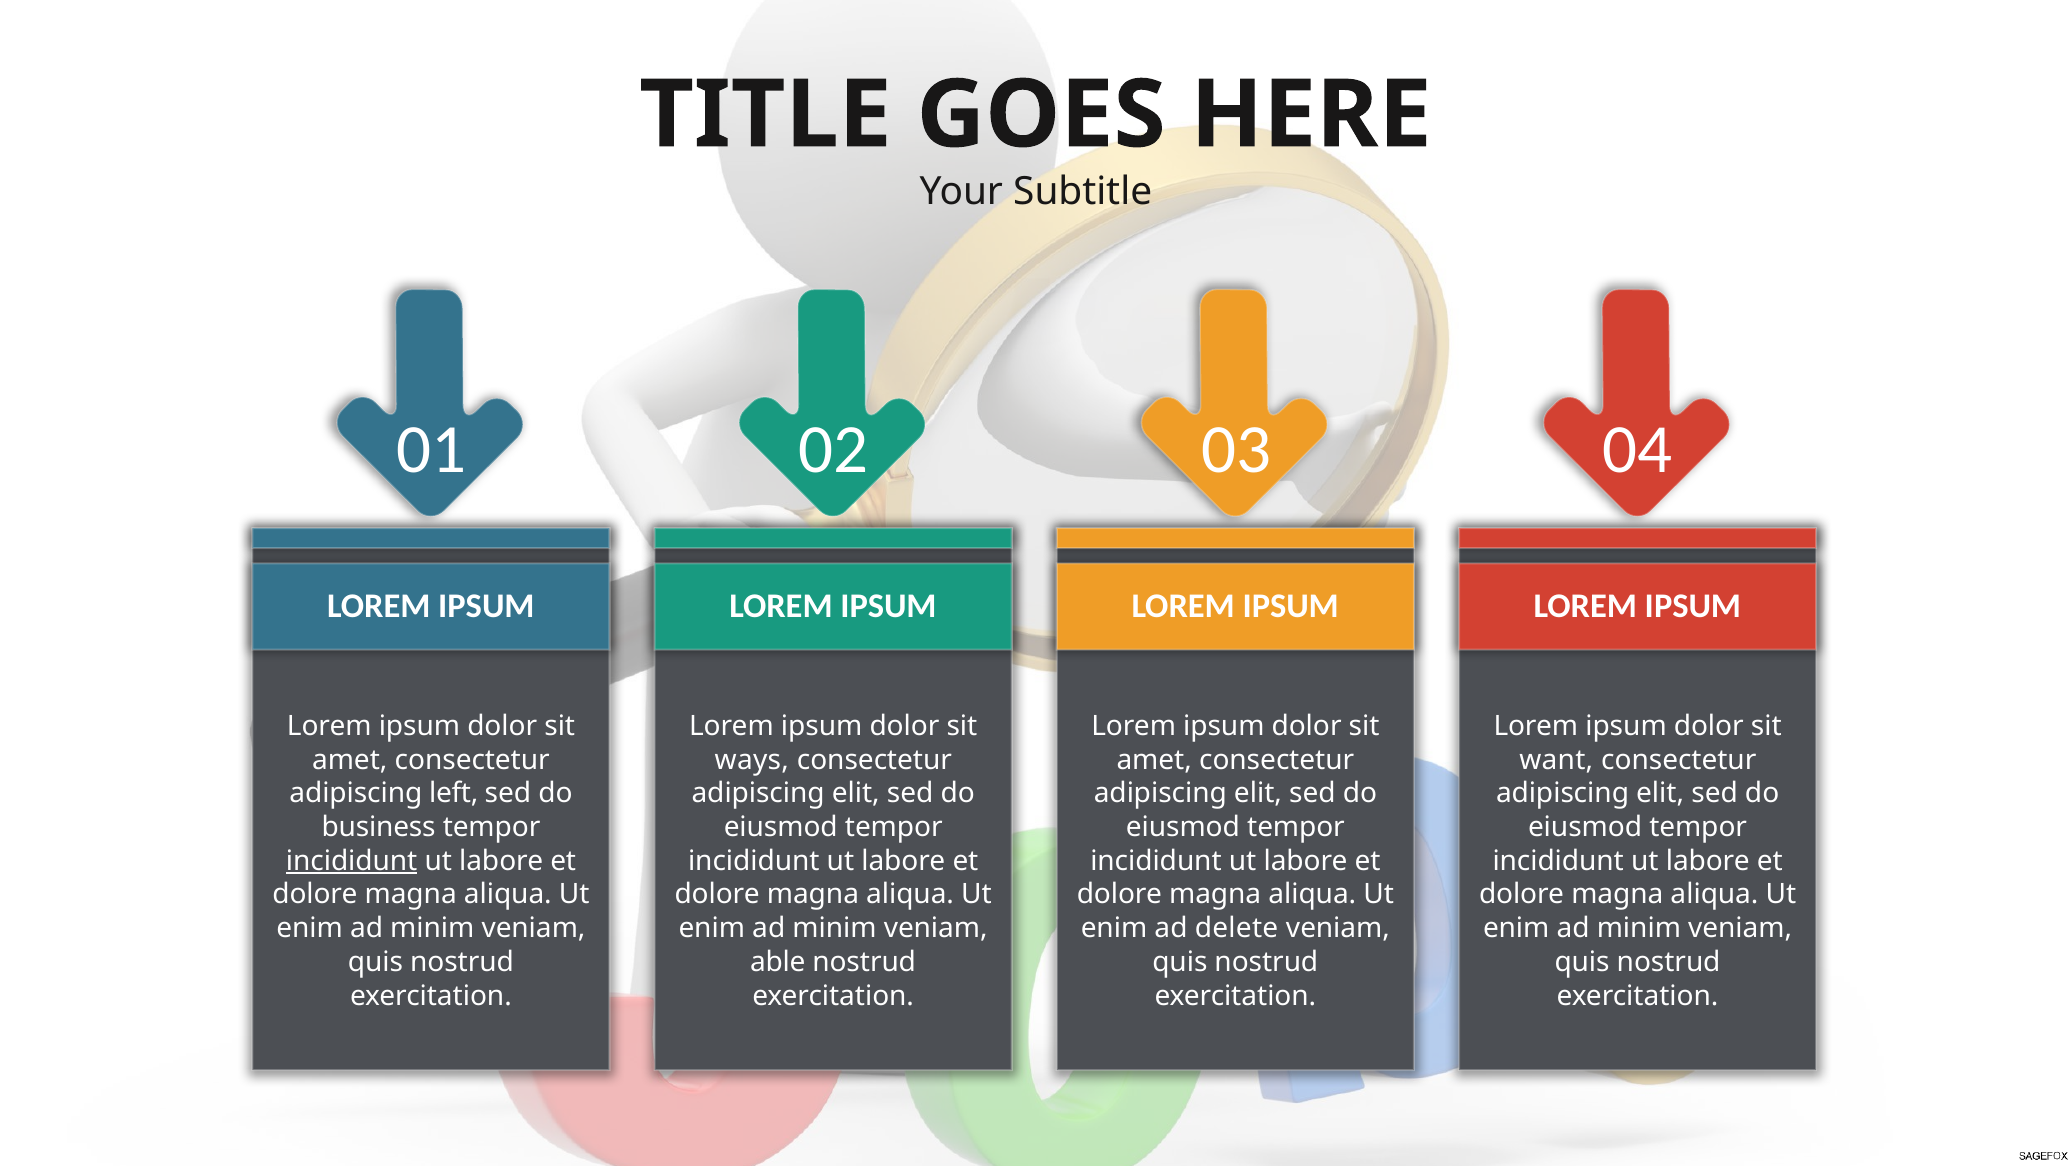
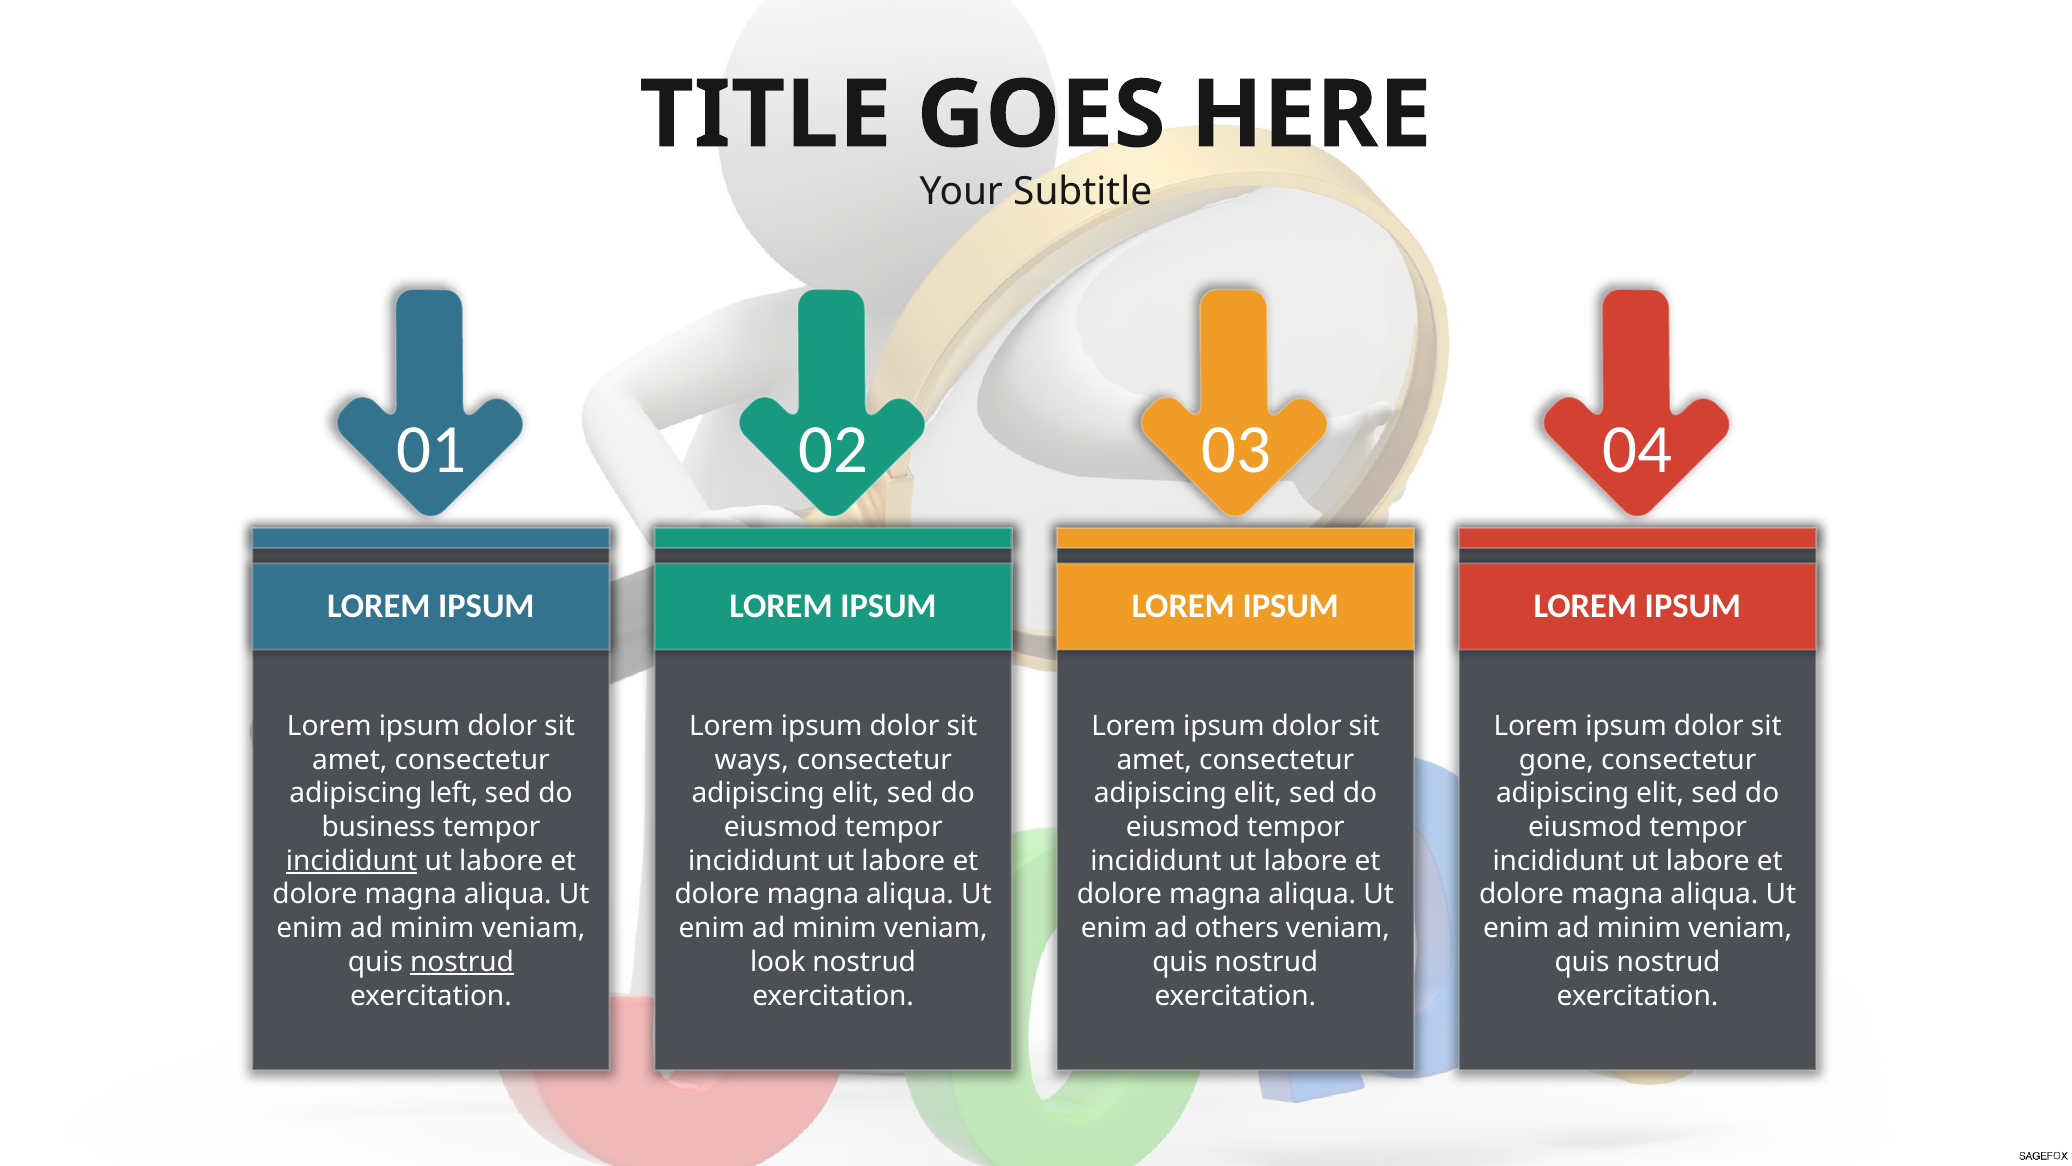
want: want -> gone (1556, 759)
delete: delete -> others (1237, 928)
nostrud underline: none -> present (462, 962)
able: able -> look (778, 962)
